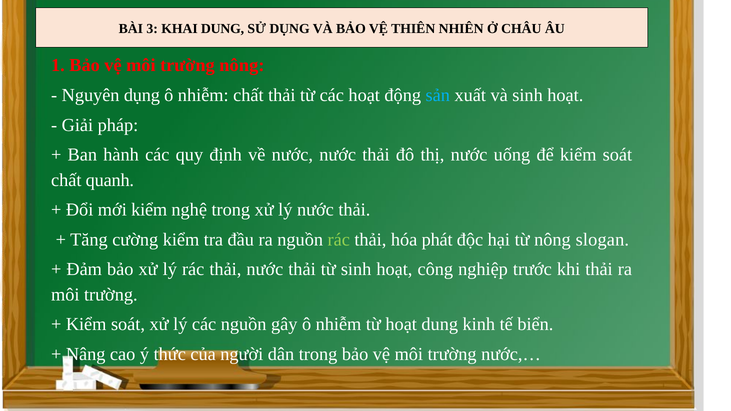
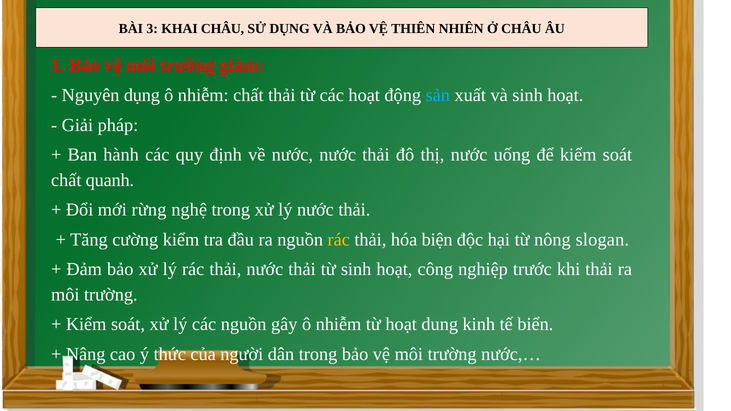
KHAI DUNG: DUNG -> CHÂU (223, 29)
trường nông: nông -> giảm (242, 65)
mới kiểm: kiểm -> rừng (149, 210)
rác colour: light green -> yellow (339, 240)
phát: phát -> biện (437, 240)
